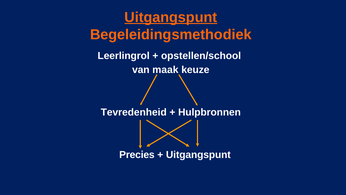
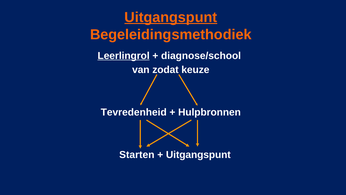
Leerlingrol underline: none -> present (124, 56)
opstellen/school: opstellen/school -> diagnose/school (201, 56)
maak: maak -> zodat (165, 70)
Precies: Precies -> Starten (137, 155)
